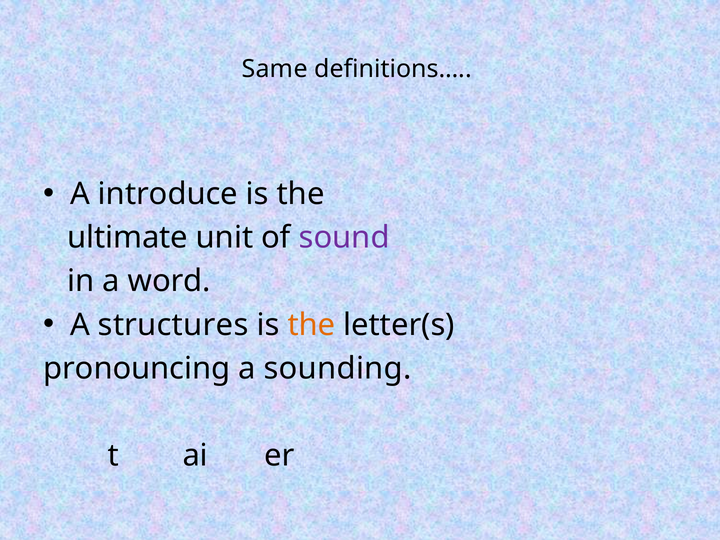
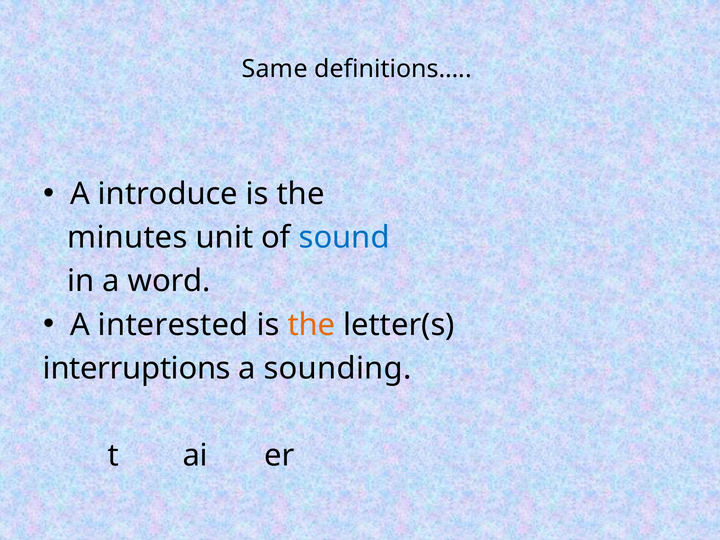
ultimate: ultimate -> minutes (127, 238)
sound colour: purple -> blue (344, 238)
structures: structures -> interested (173, 325)
pronouncing: pronouncing -> interruptions (137, 369)
